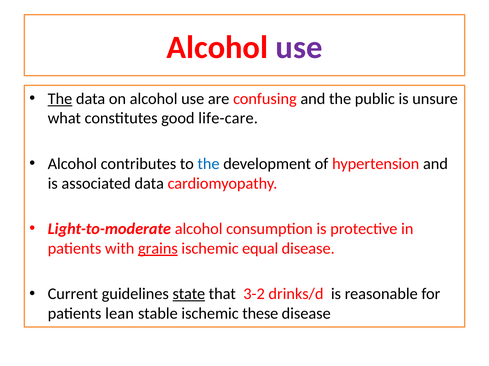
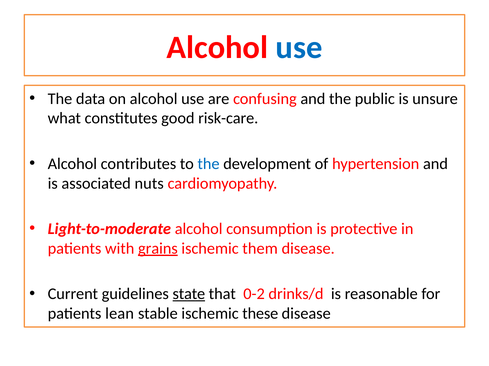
use colour: purple -> blue (299, 48)
The underline: present -> none (60, 99)
life-care: life-care -> risk-care (228, 119)
associated data: data -> nuts (149, 184)
equal: equal -> them (260, 249)
3-2: 3-2 -> 0-2 (254, 295)
